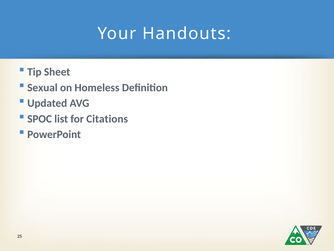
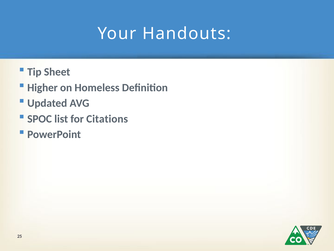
Sexual: Sexual -> Higher (42, 88)
